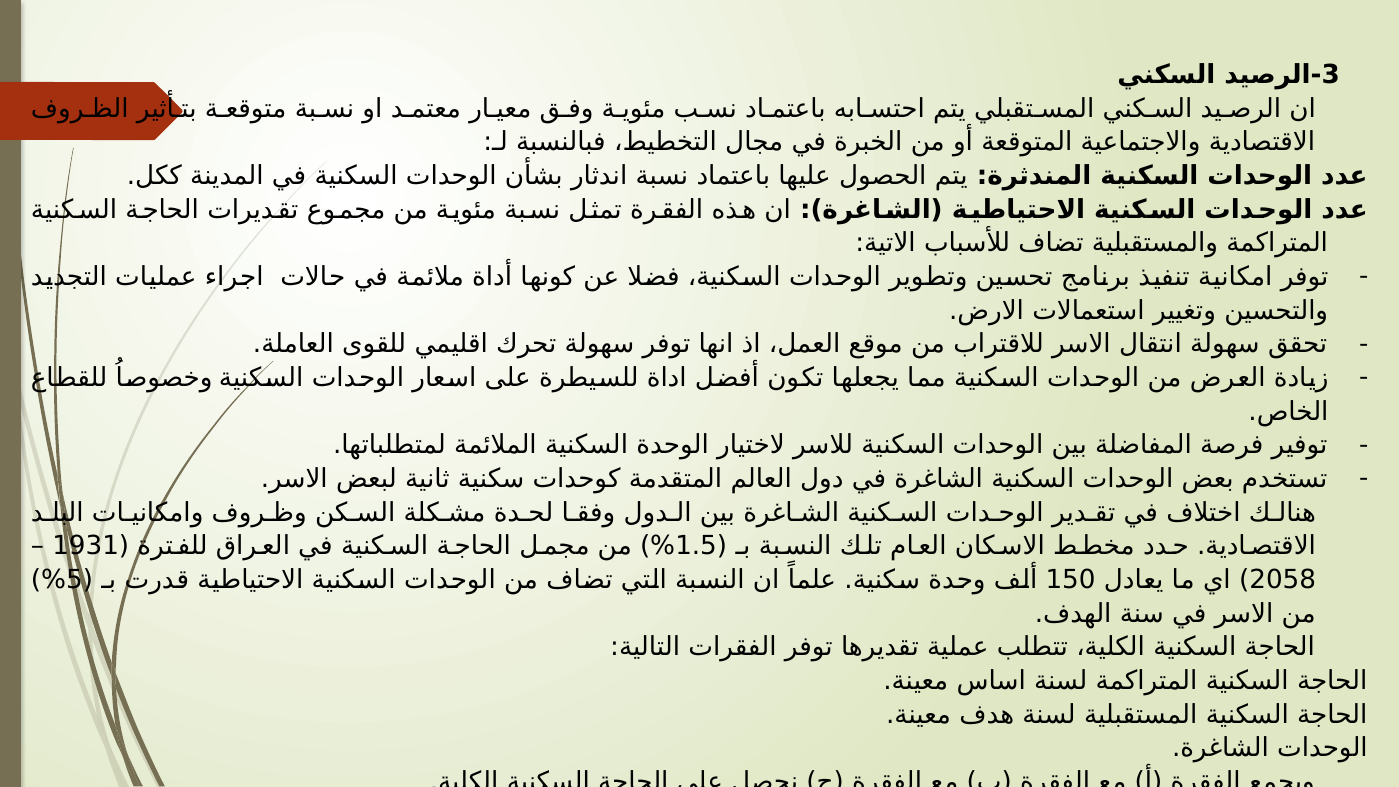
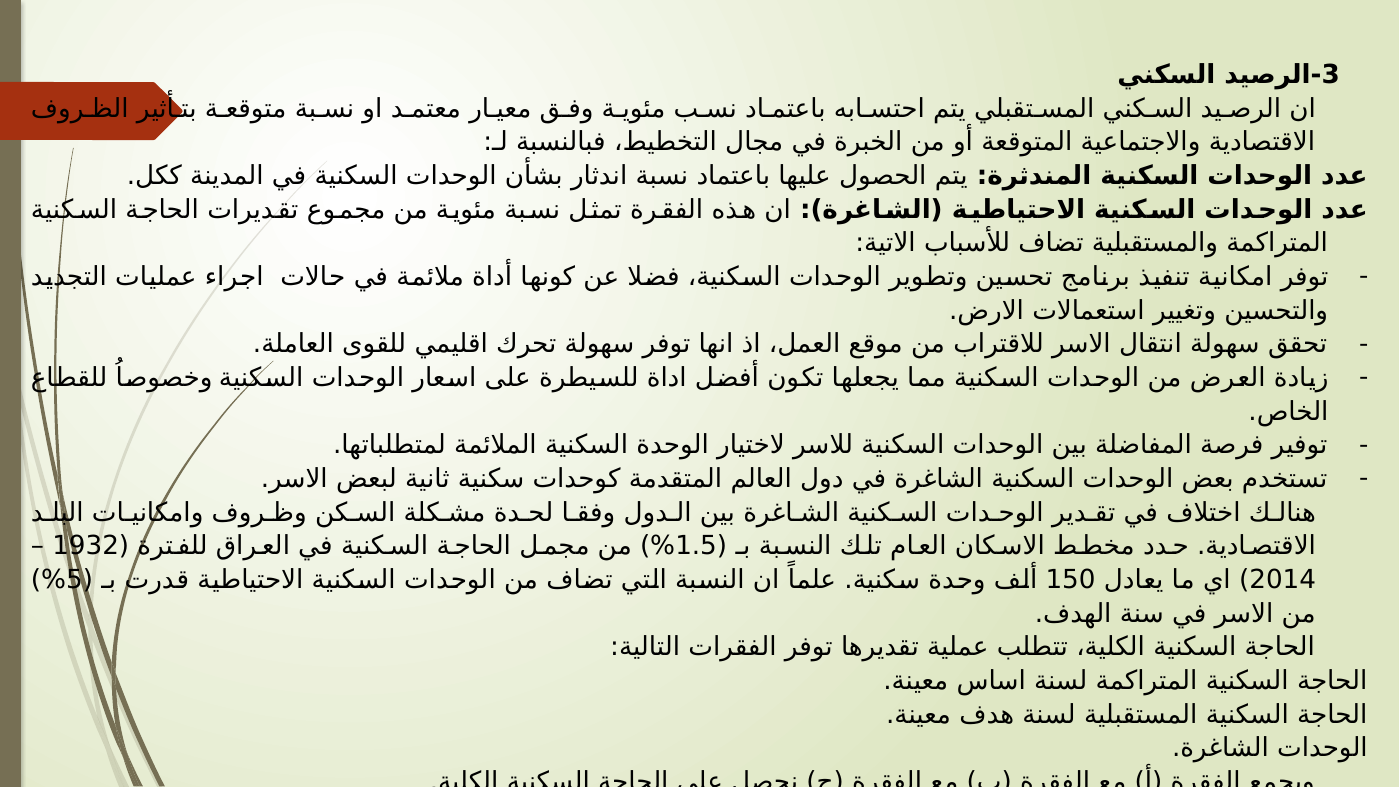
1931: 1931 -> 1932 (86, 546)
2058: 2058 -> 2014 (1283, 580)
